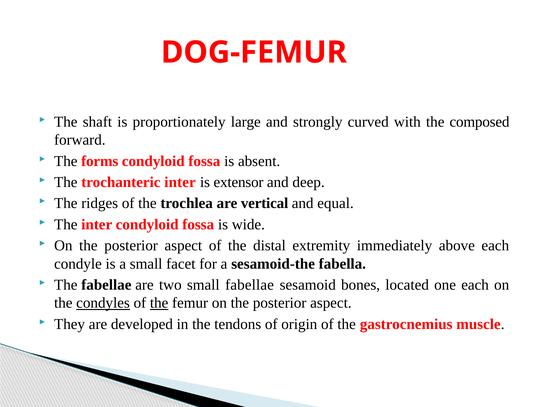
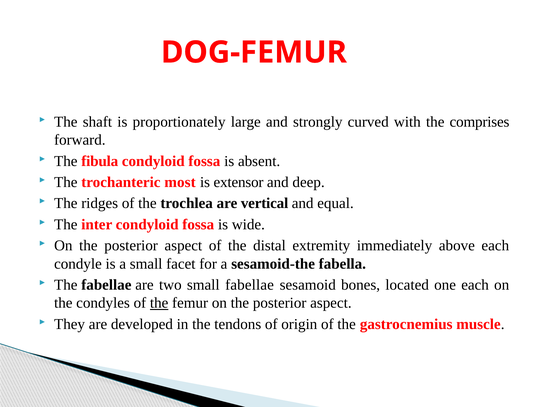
composed: composed -> comprises (480, 122)
forms: forms -> fibula (100, 161)
trochanteric inter: inter -> most (180, 182)
condyles underline: present -> none (103, 303)
